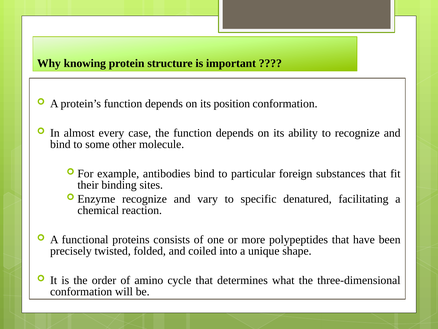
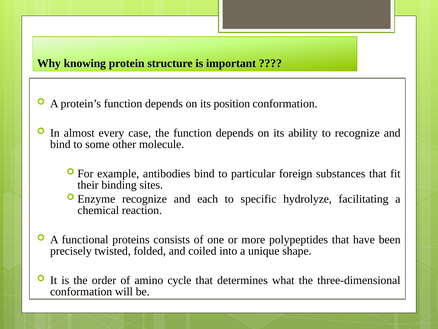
vary: vary -> each (208, 199)
denatured: denatured -> hydrolyze (308, 199)
